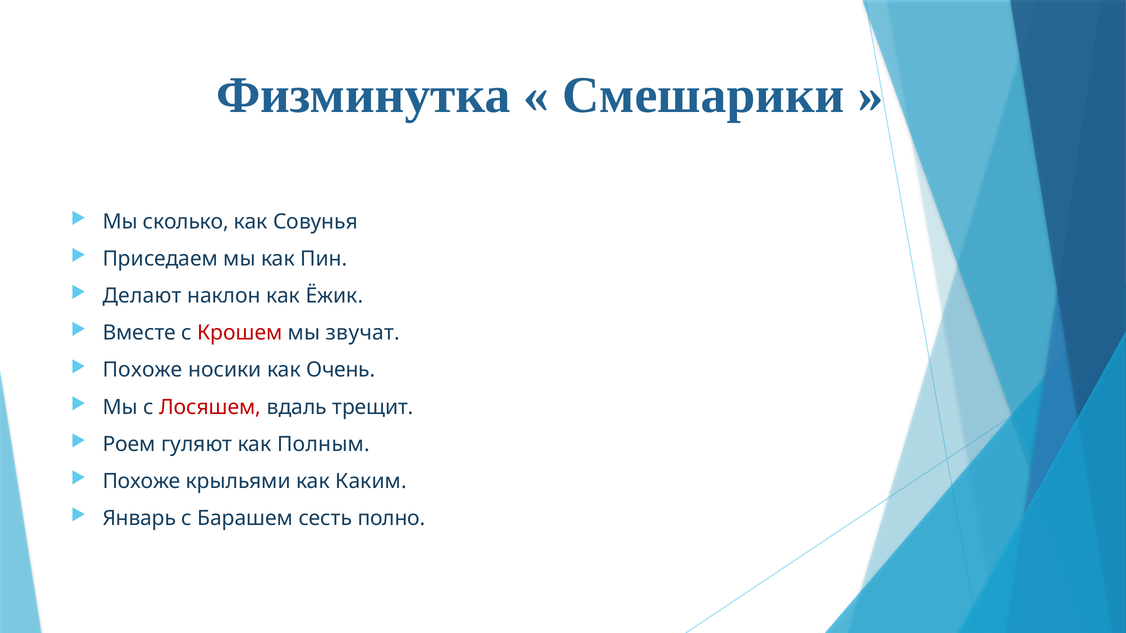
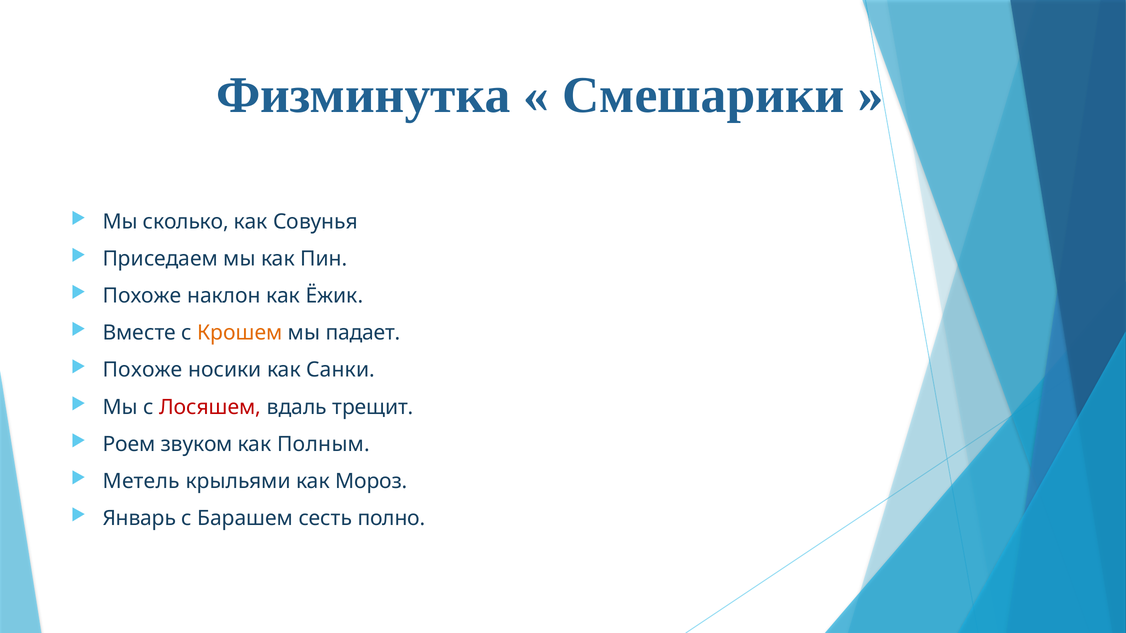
Делают: Делают -> Похоже (142, 296)
Крошем colour: red -> orange (240, 333)
звучат: звучат -> падает (363, 333)
Очень: Очень -> Санки (341, 370)
гуляют: гуляют -> звуком (197, 444)
Похоже: Похоже -> Метель (141, 481)
Каким: Каким -> Мороз (371, 481)
